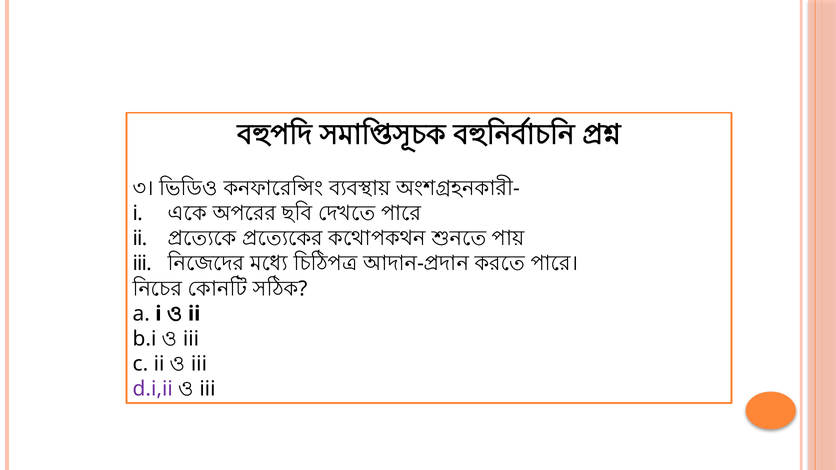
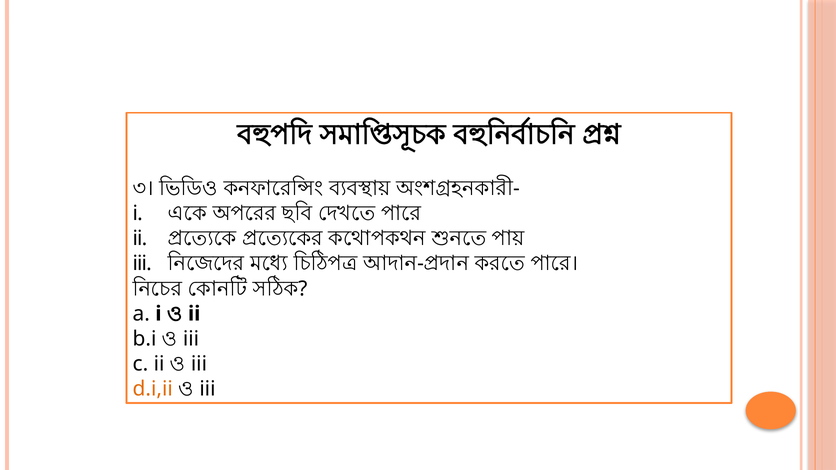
d.i,ii colour: purple -> orange (153, 389)
